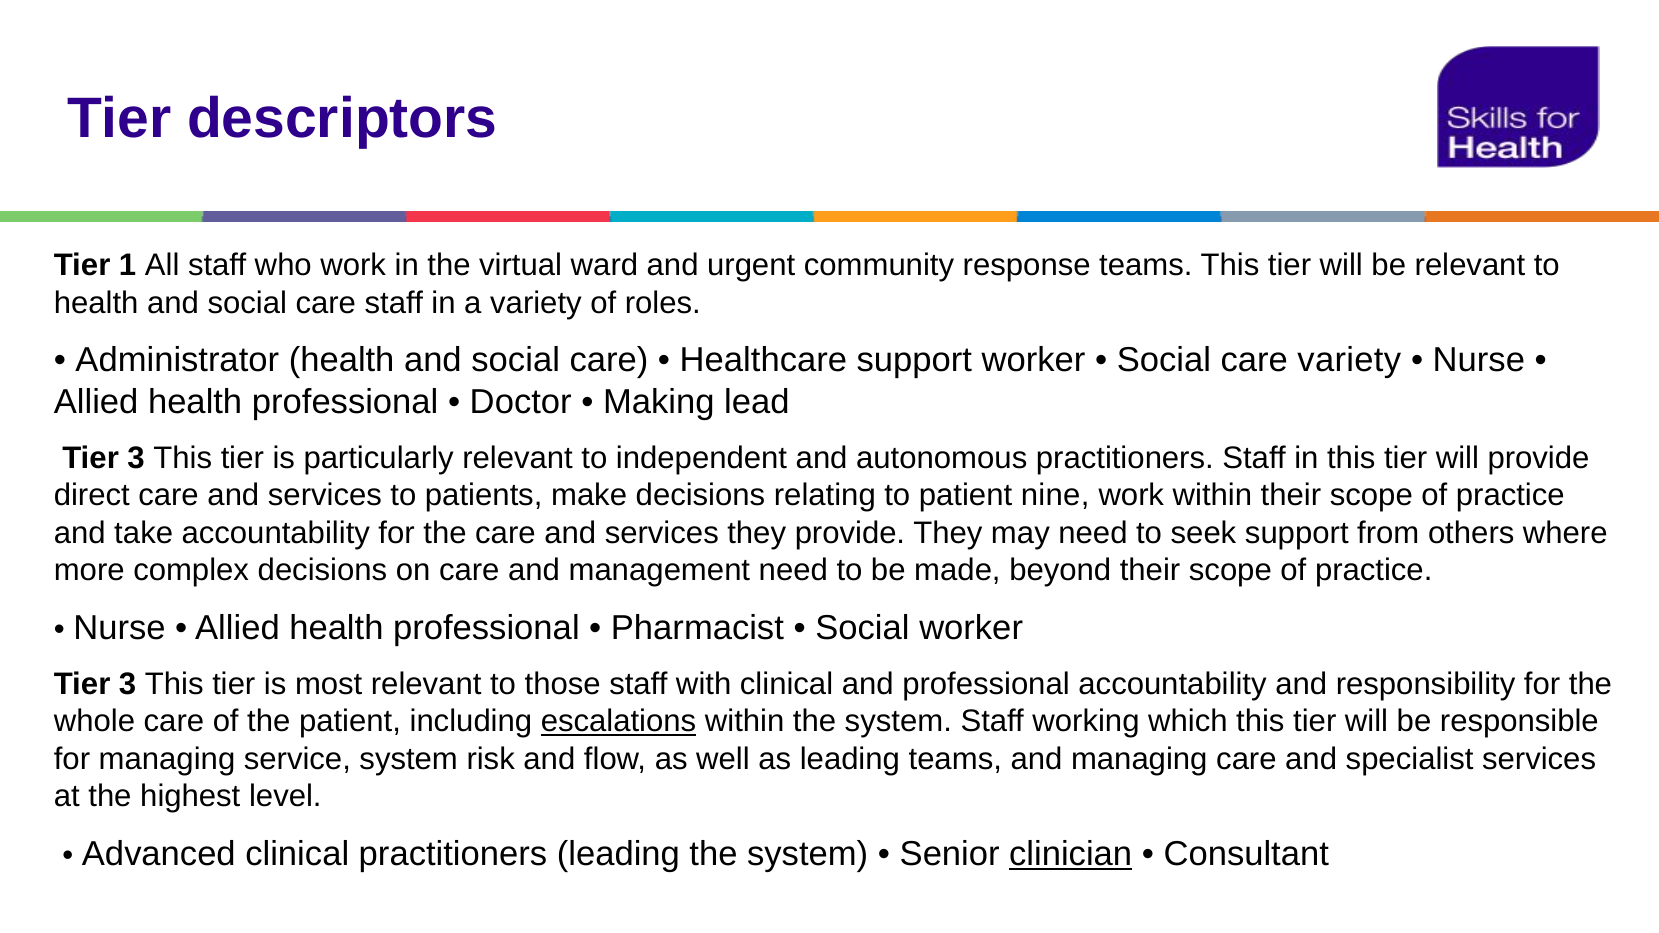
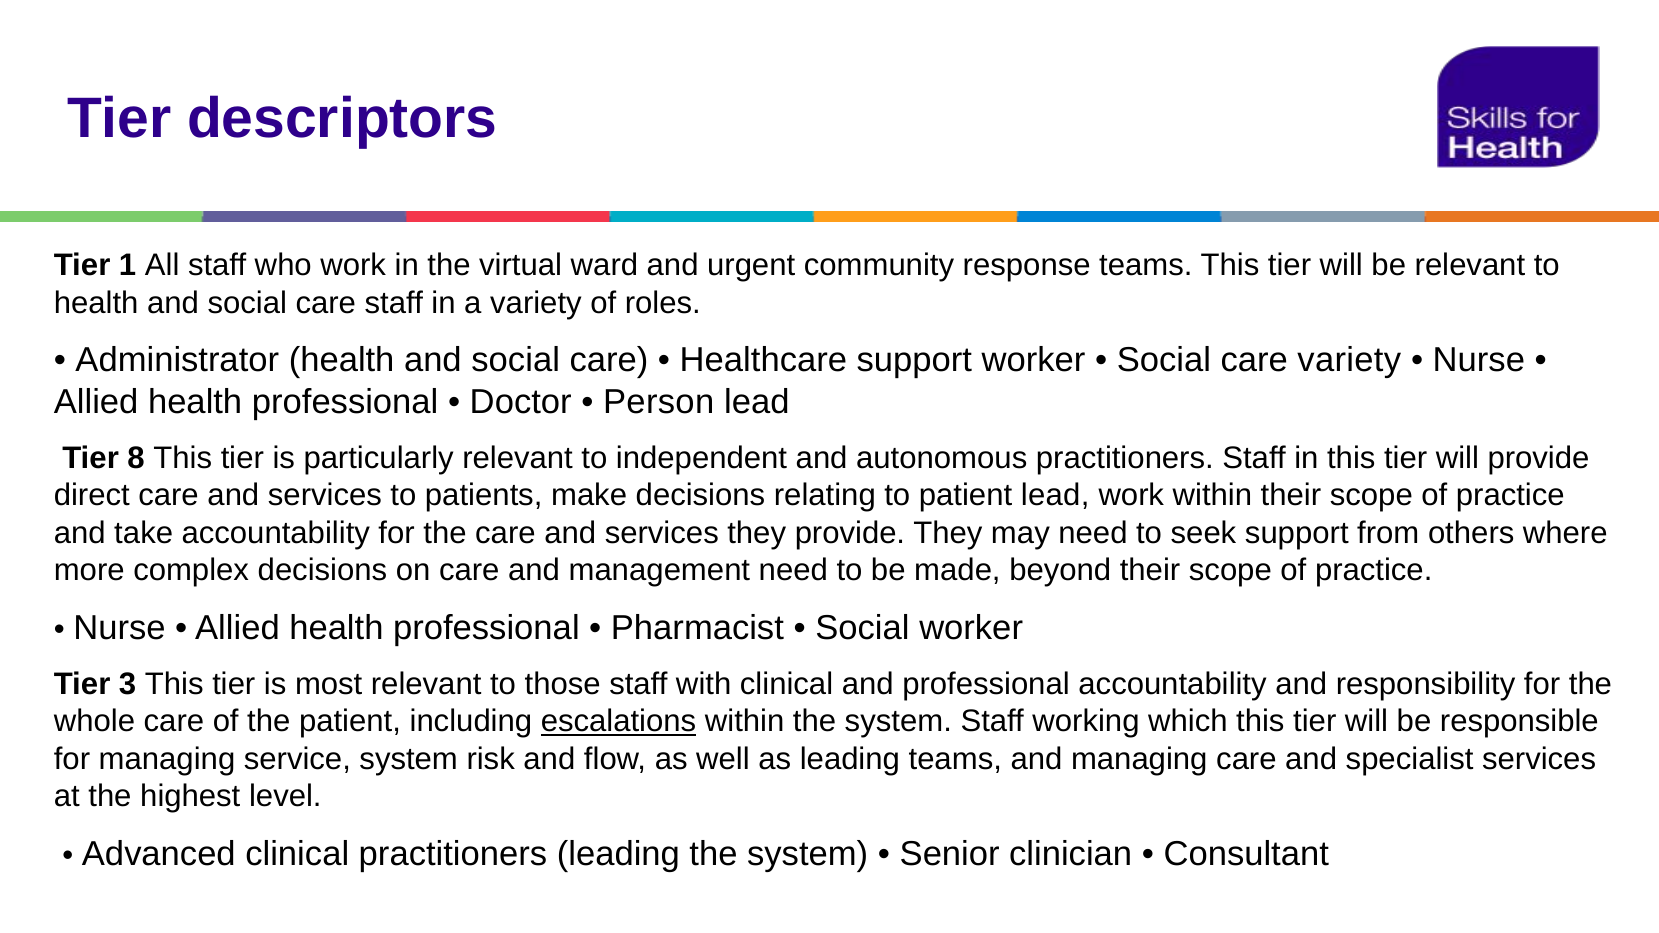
Making: Making -> Person (659, 402)
3: 3 -> 8 (136, 458)
patient nine: nine -> lead (1055, 496)
clinician underline: present -> none (1071, 854)
